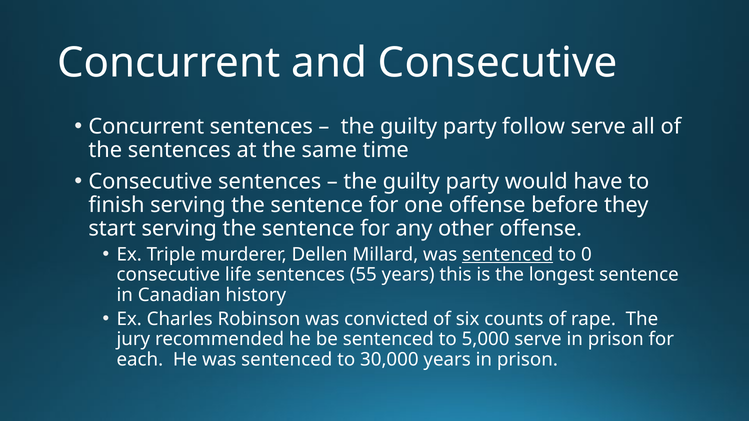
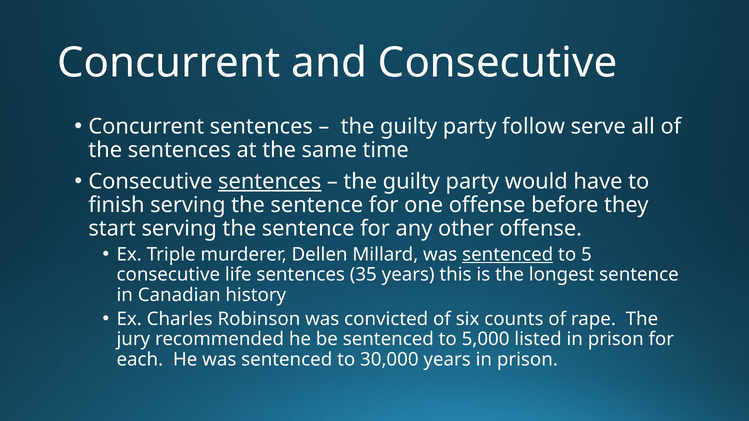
sentences underline: none -> present (270, 182)
0: 0 -> 5 (586, 255)
55: 55 -> 35 (363, 275)
5,000 serve: serve -> listed (538, 339)
